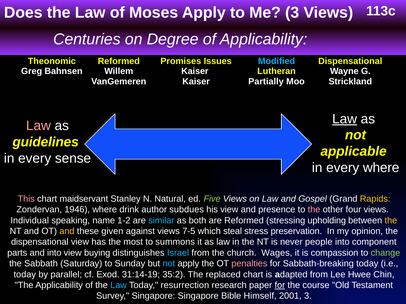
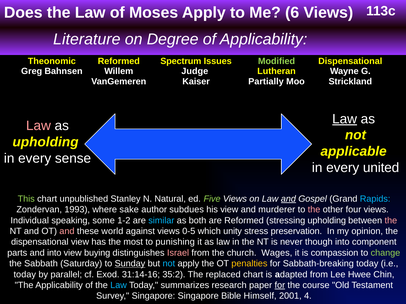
Me 3: 3 -> 6 (292, 13)
Centuries: Centuries -> Literature (87, 39)
Promises: Promises -> Spectrum (181, 61)
Modified colour: light blue -> light green (277, 61)
Kaiser: Kaiser -> Judge (195, 71)
guidelines: guidelines -> upholding (46, 142)
every where: where -> united (381, 168)
This colour: pink -> light green (26, 199)
maidservant: maidservant -> unpublished (84, 199)
and underline: none -> present (288, 199)
Rapids colour: yellow -> light blue (375, 199)
1946: 1946 -> 1993 (77, 210)
drink: drink -> sake (129, 210)
presence: presence -> murderer (277, 210)
name: name -> some (104, 221)
the colour: yellow -> pink (391, 221)
and colour: yellow -> pink (67, 232)
given: given -> world (112, 232)
7-5: 7-5 -> 0-5 (189, 232)
steal: steal -> unity (233, 232)
summons: summons -> punishing (175, 242)
people: people -> though (319, 242)
Israel colour: light blue -> pink (178, 253)
Sunday underline: none -> present (130, 264)
penalties colour: pink -> yellow (249, 264)
31:14-19: 31:14-19 -> 31:14-16 (141, 275)
resurrection: resurrection -> summarizes (185, 286)
2001 3: 3 -> 4 (308, 297)
